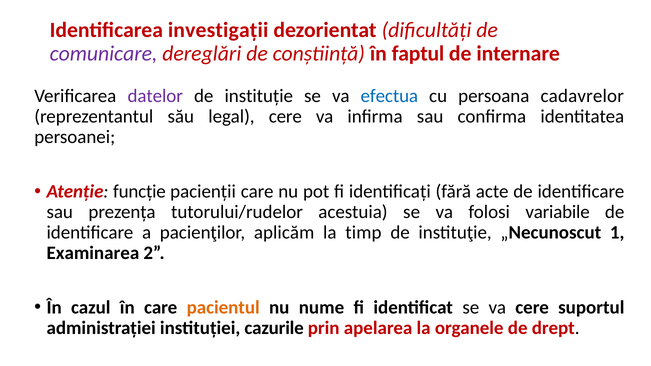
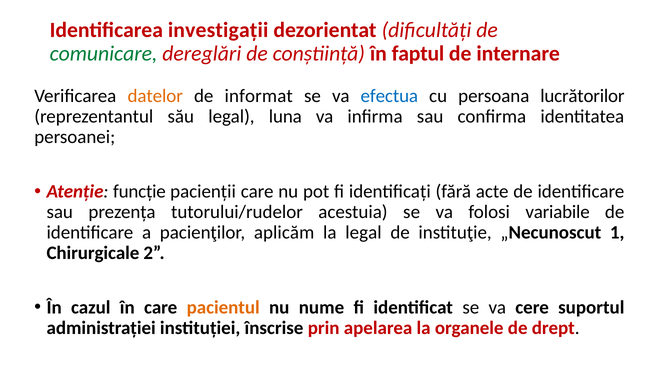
comunicare colour: purple -> green (104, 53)
datelor colour: purple -> orange (155, 96)
instituție: instituție -> informat (259, 96)
cadavrelor: cadavrelor -> lucrătorilor (582, 96)
legal cere: cere -> luna (285, 117)
la timp: timp -> legal (363, 233)
Examinarea: Examinarea -> Chirurgicale (93, 253)
cazurile: cazurile -> înscrise (274, 328)
